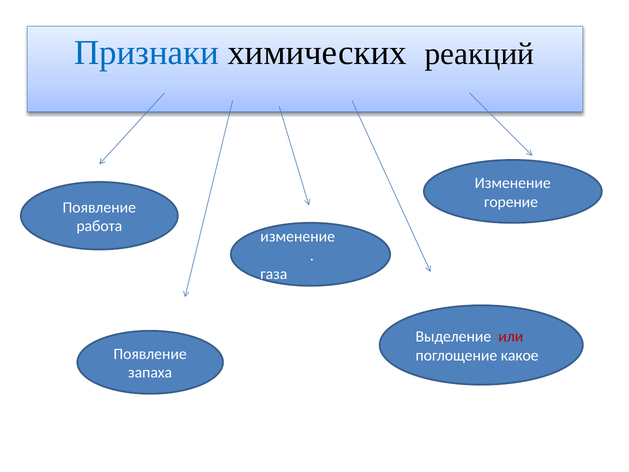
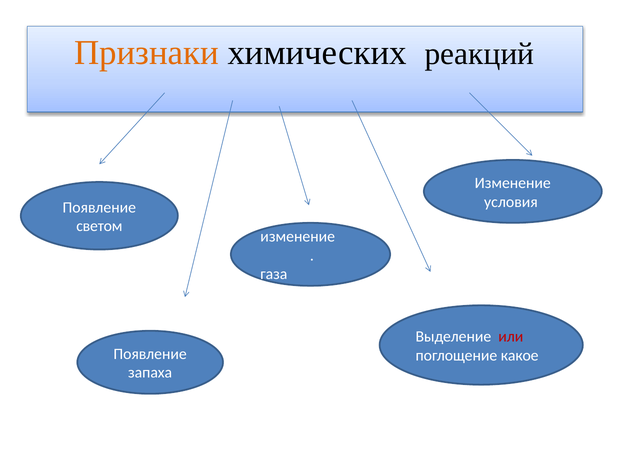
Признаки colour: blue -> orange (146, 53)
горение: горение -> условия (511, 202)
работа: работа -> светом (99, 226)
